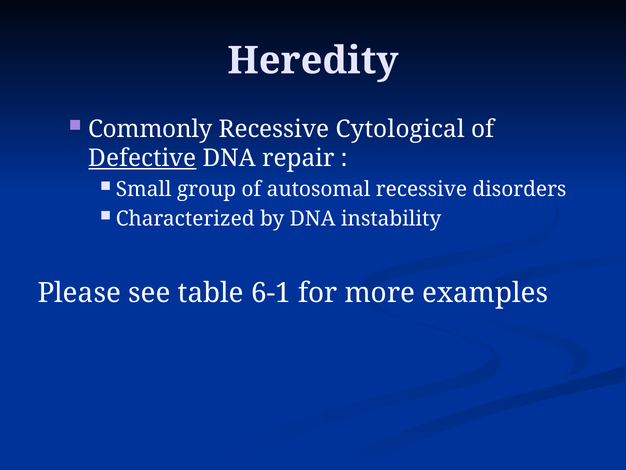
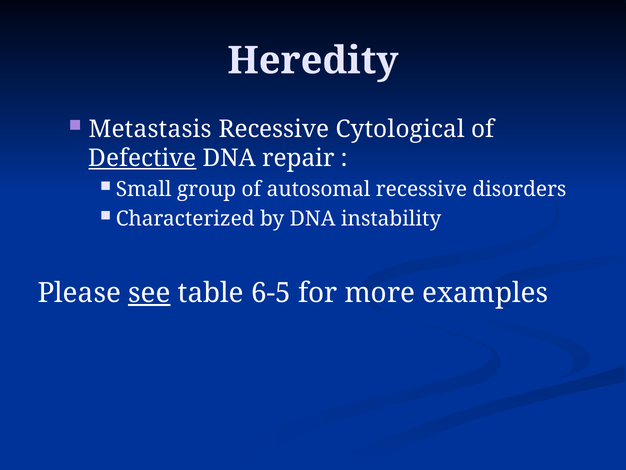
Commonly: Commonly -> Metastasis (150, 129)
see underline: none -> present (149, 293)
6-1: 6-1 -> 6-5 (271, 293)
